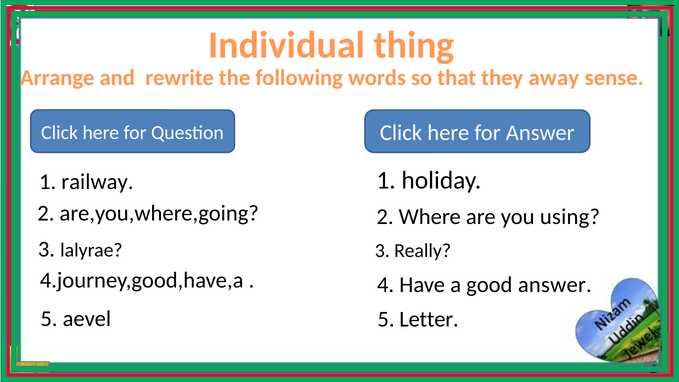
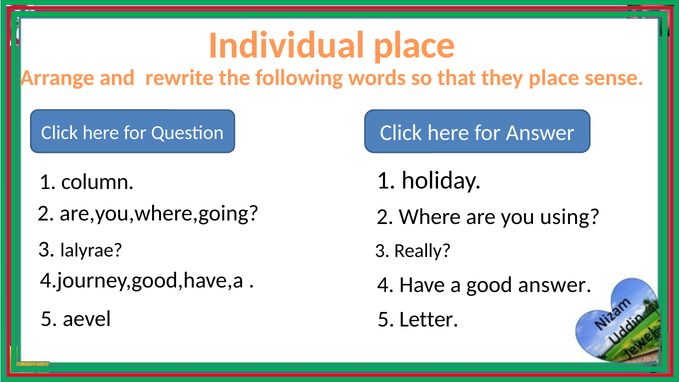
Individual thing: thing -> place (414, 45)
they away: away -> place (554, 78)
railway: railway -> column (98, 182)
